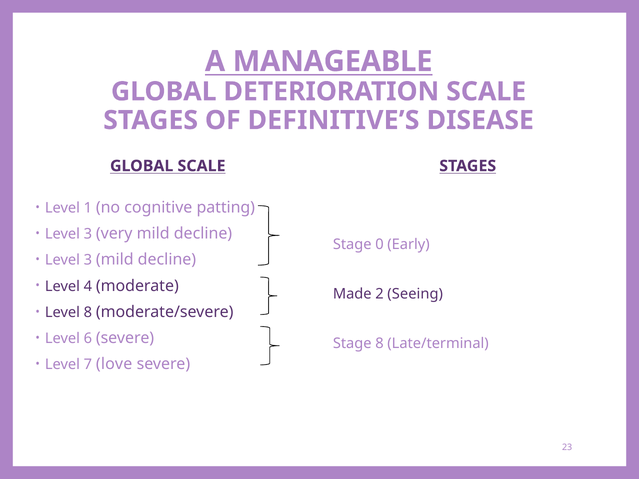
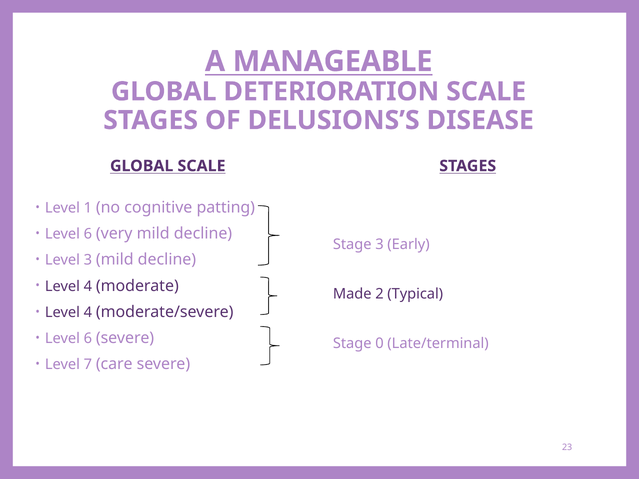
DEFINITIVE’S: DEFINITIVE’S -> DELUSIONS’S (334, 120)
3: 3 -> 6 (88, 234)
Stage 0: 0 -> 3 (379, 245)
Seeing: Seeing -> Typical (415, 294)
8: 8 -> 4 (88, 312)
Stage 8: 8 -> 0 (379, 343)
love: love -> care (114, 364)
